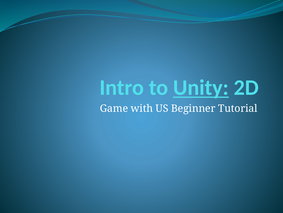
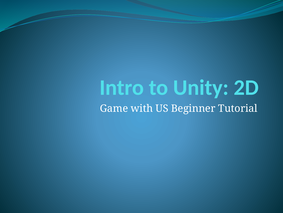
Unity underline: present -> none (201, 87)
